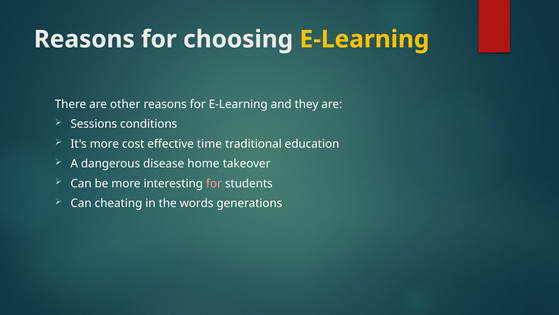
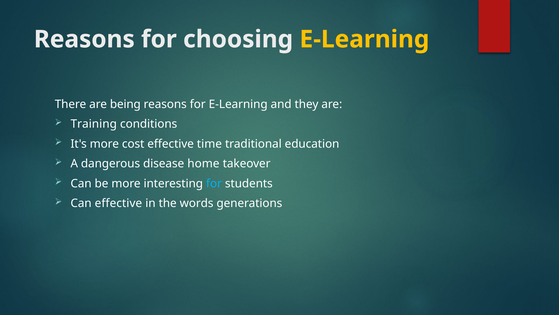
other: other -> being (125, 104)
Sessions: Sessions -> Training (94, 124)
for colour: pink -> light blue (214, 183)
Can cheating: cheating -> effective (118, 203)
